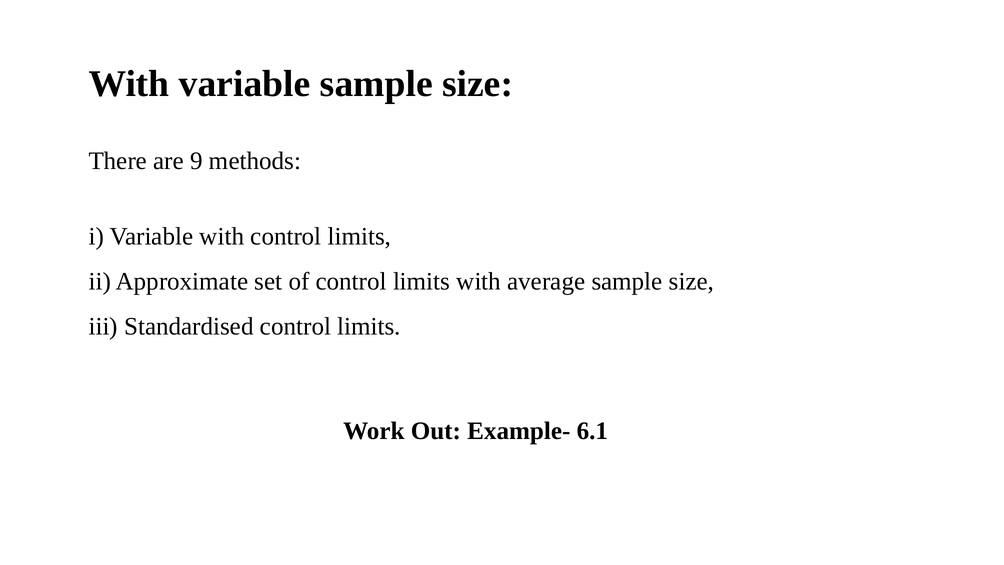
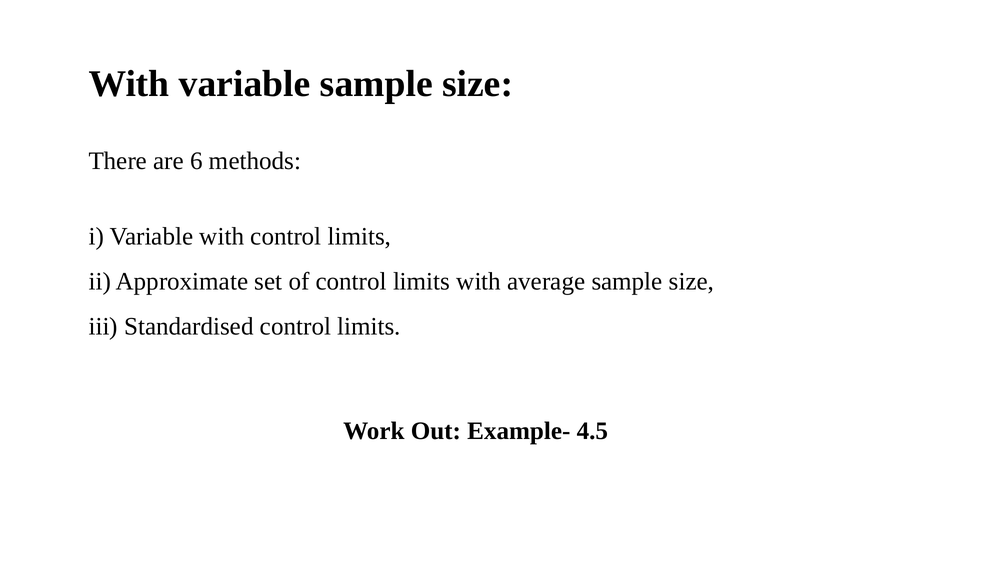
9: 9 -> 6 (196, 161)
6.1: 6.1 -> 4.5 (592, 431)
